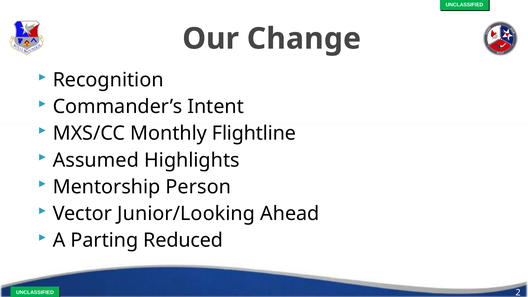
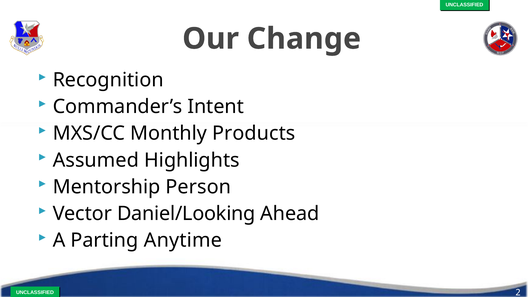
Flightline: Flightline -> Products (254, 133)
Junior/Looking: Junior/Looking -> Daniel/Looking (186, 214)
Reduced: Reduced -> Anytime (183, 240)
